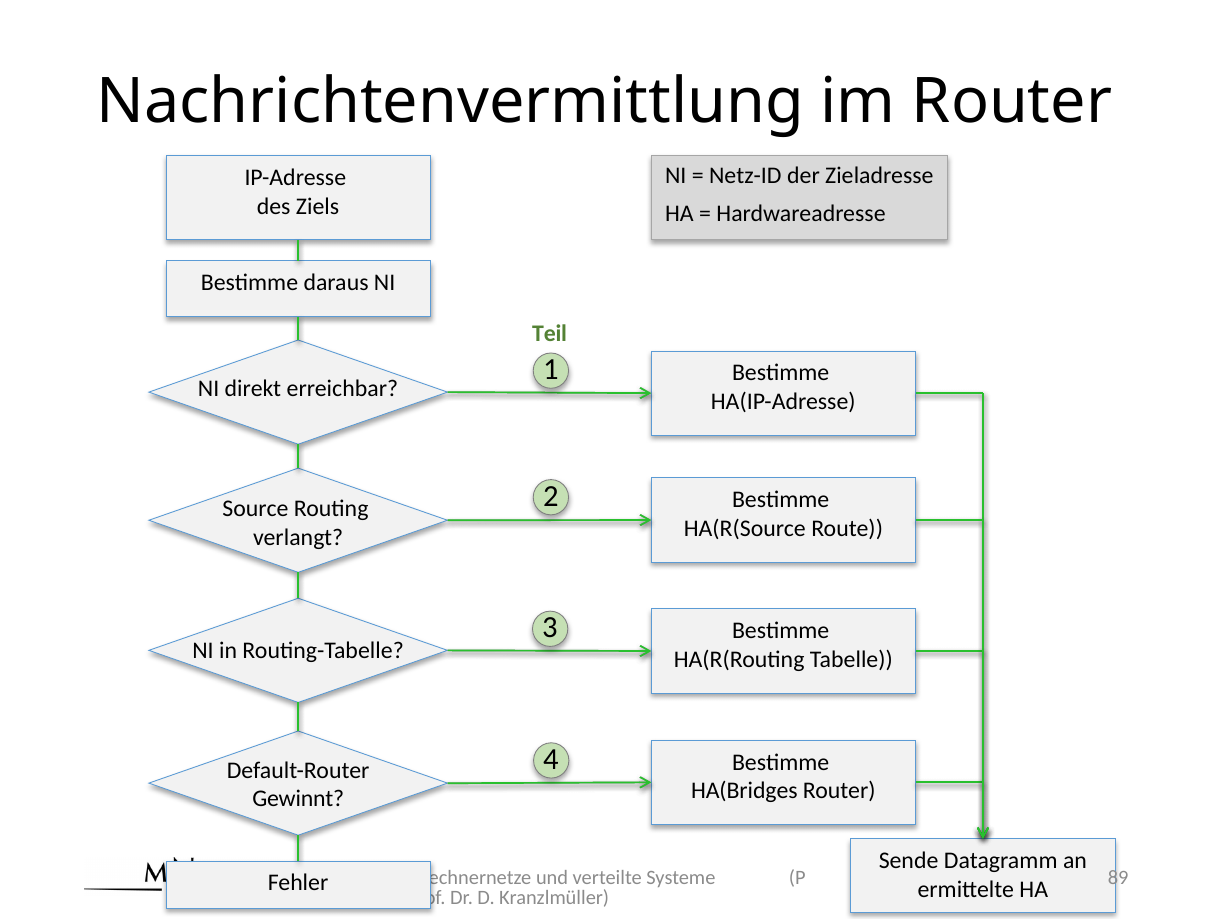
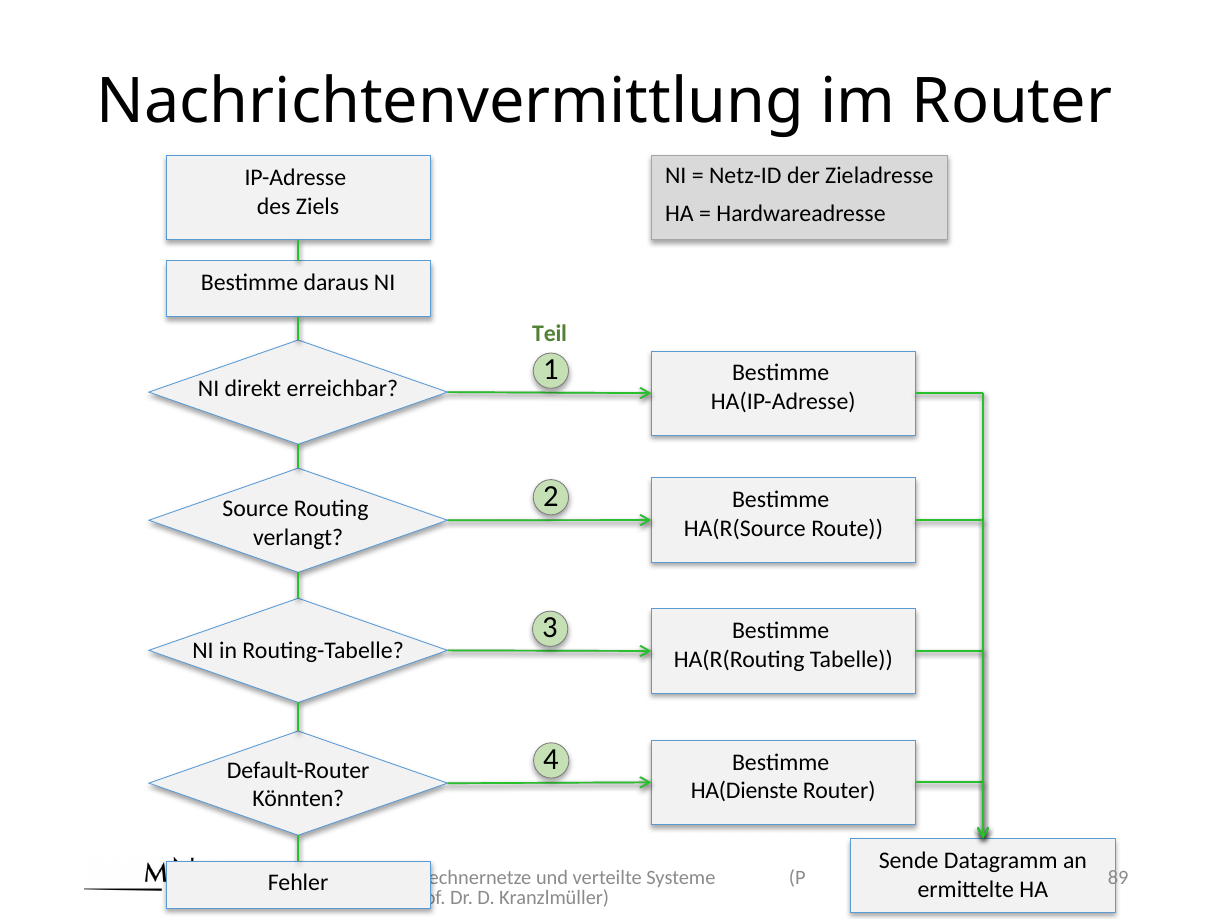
HA(Bridges: HA(Bridges -> HA(Dienste (744, 791)
Gewinnt: Gewinnt -> Könnten (298, 799)
